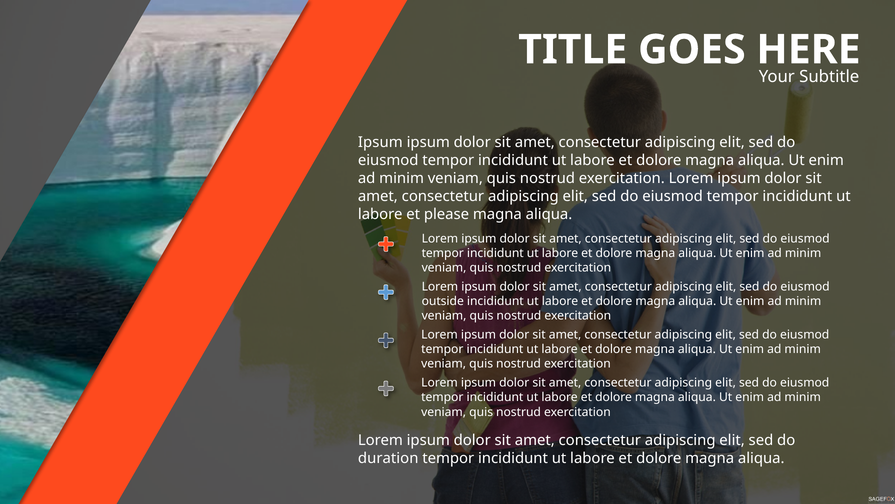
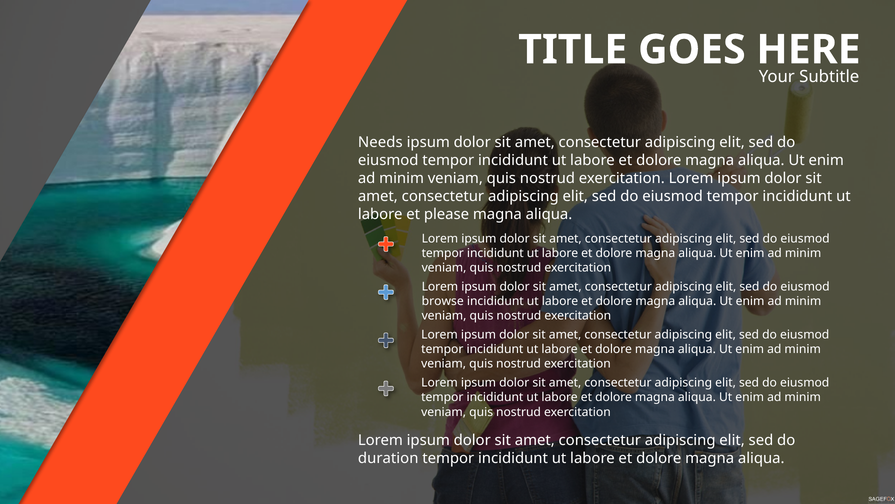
Ipsum: Ipsum -> Needs (380, 142)
outside: outside -> browse (443, 301)
